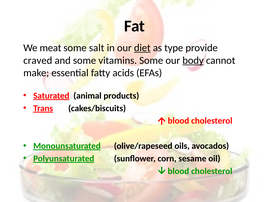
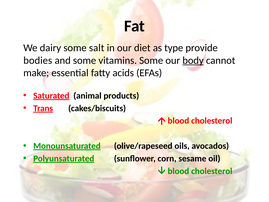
meat: meat -> dairy (50, 48)
diet underline: present -> none (142, 48)
craved: craved -> bodies (38, 60)
